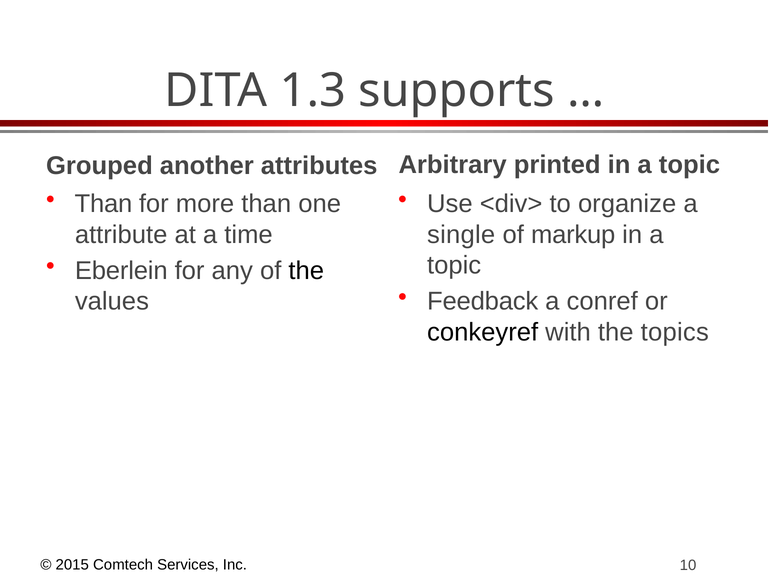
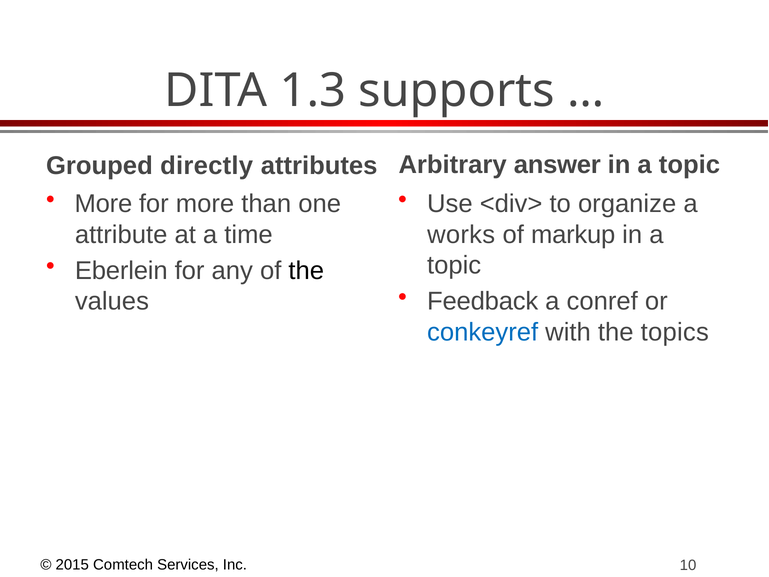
printed: printed -> answer (557, 165)
another: another -> directly (207, 166)
Than: Than -> More (103, 204)
single: single -> works (461, 235)
conkeyref colour: black -> blue (483, 332)
